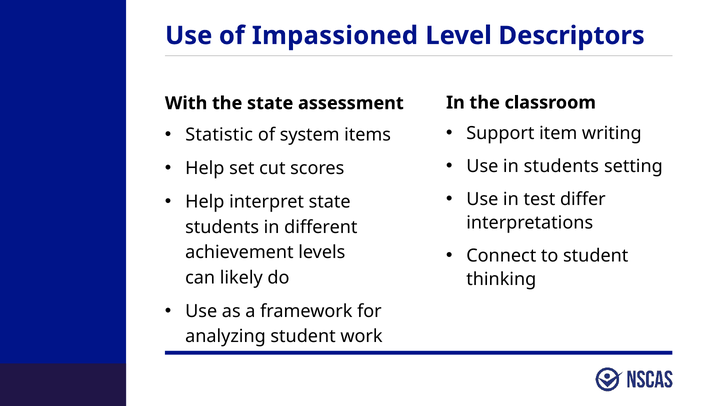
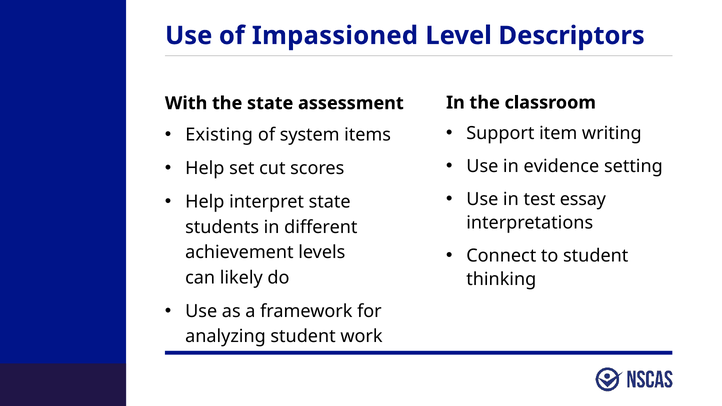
Statistic: Statistic -> Existing (219, 135)
in students: students -> evidence (561, 166)
differ: differ -> essay (583, 199)
